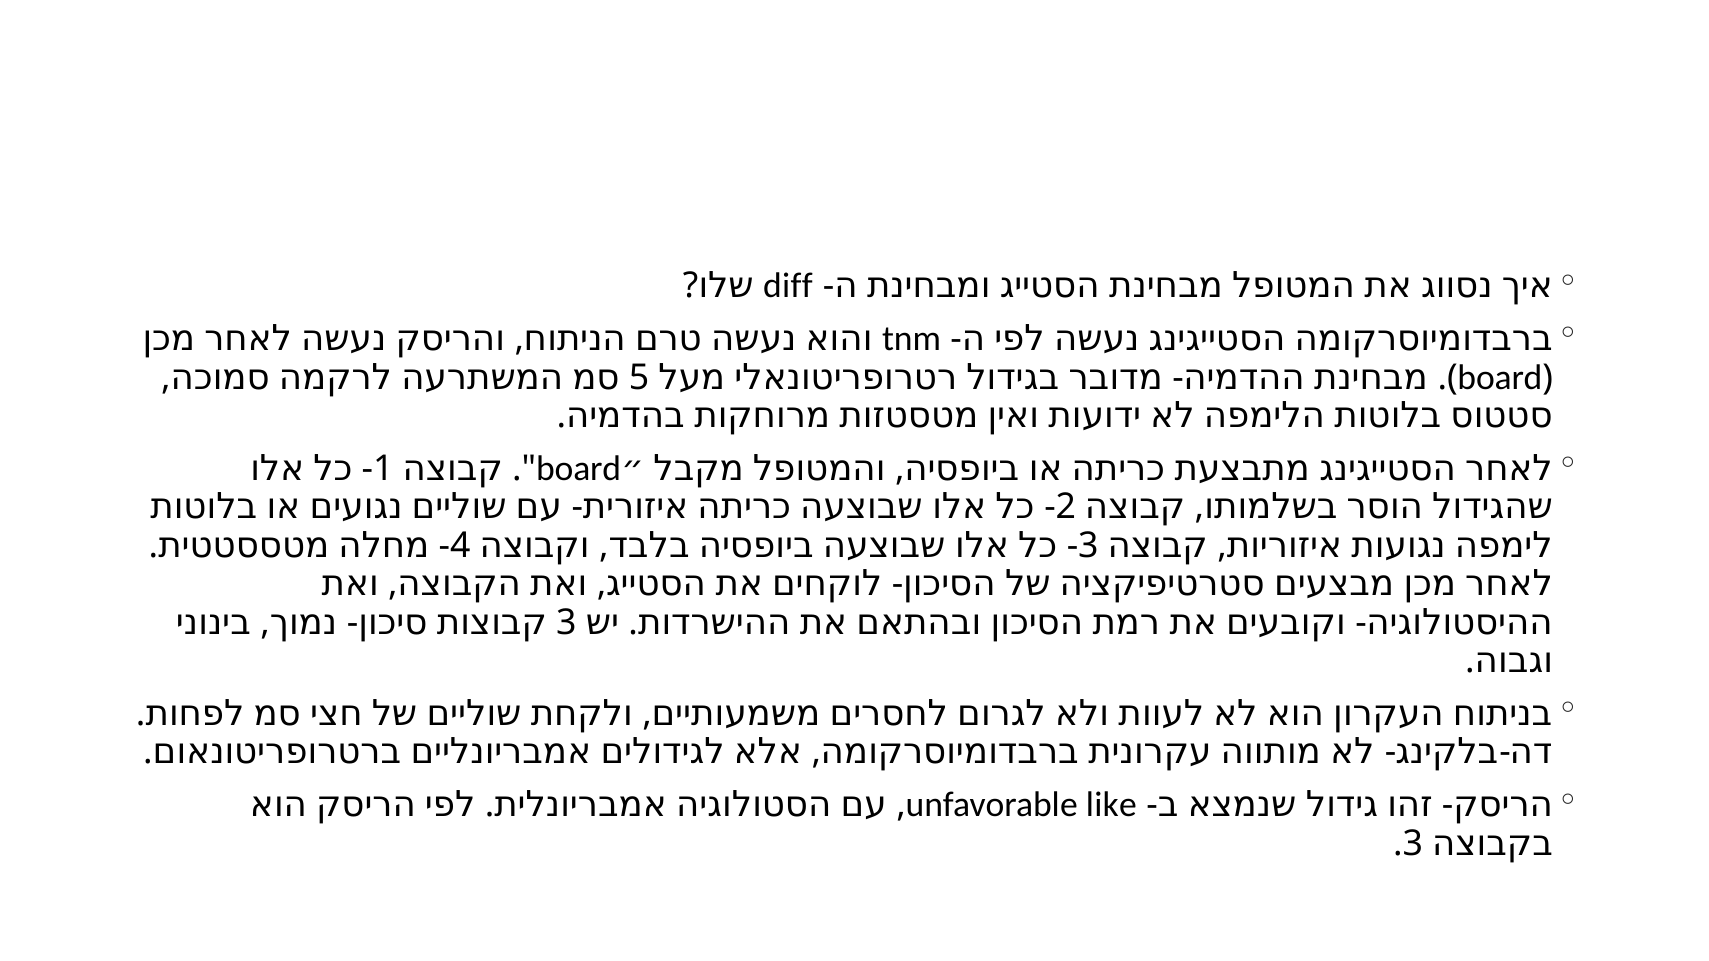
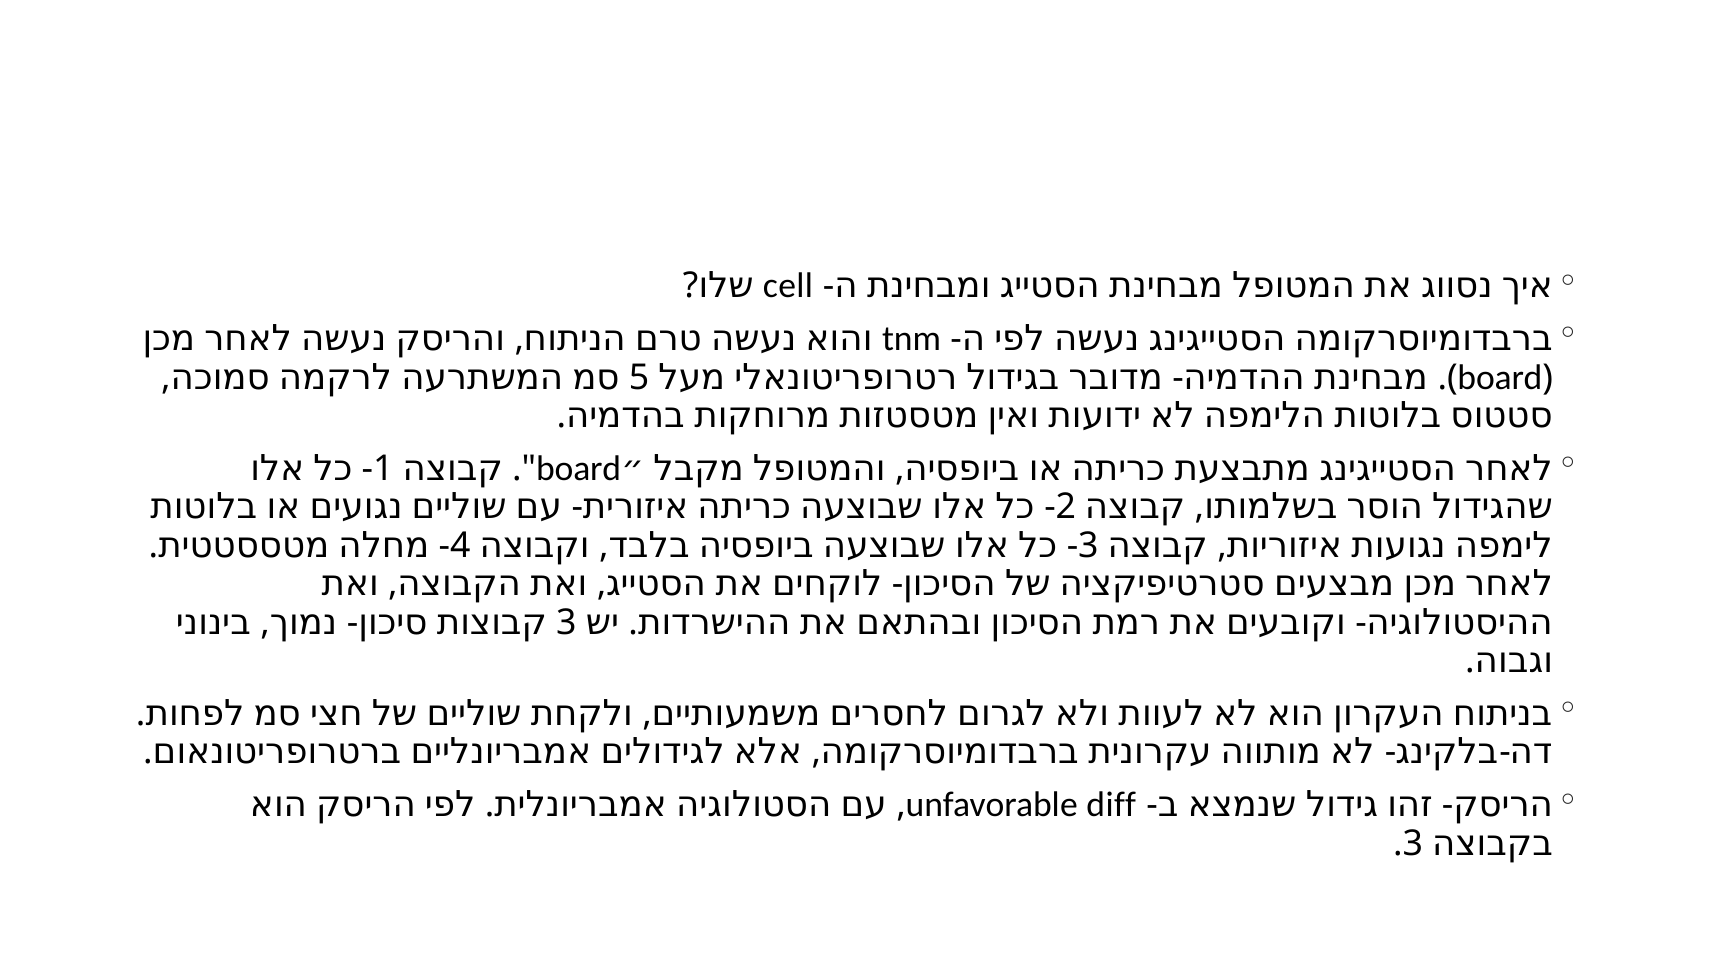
diff: diff -> cell (788, 286)
like: like -> diff (1111, 805)
